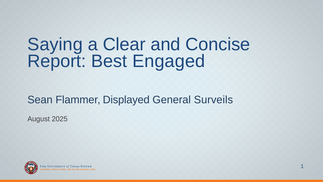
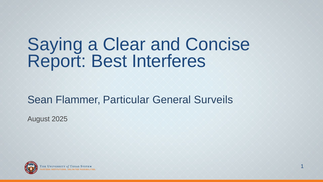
Engaged: Engaged -> Interferes (169, 61)
Displayed: Displayed -> Particular (126, 100)
